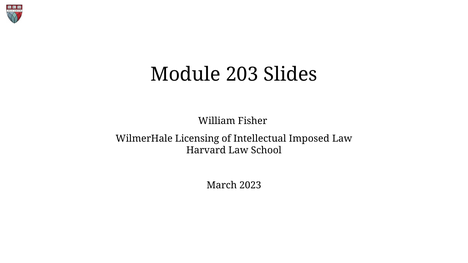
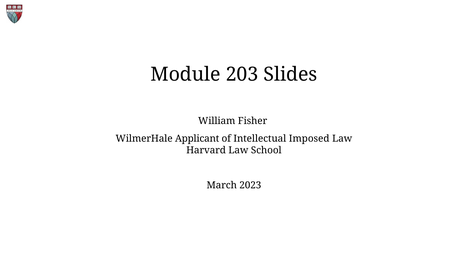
Licensing: Licensing -> Applicant (197, 139)
